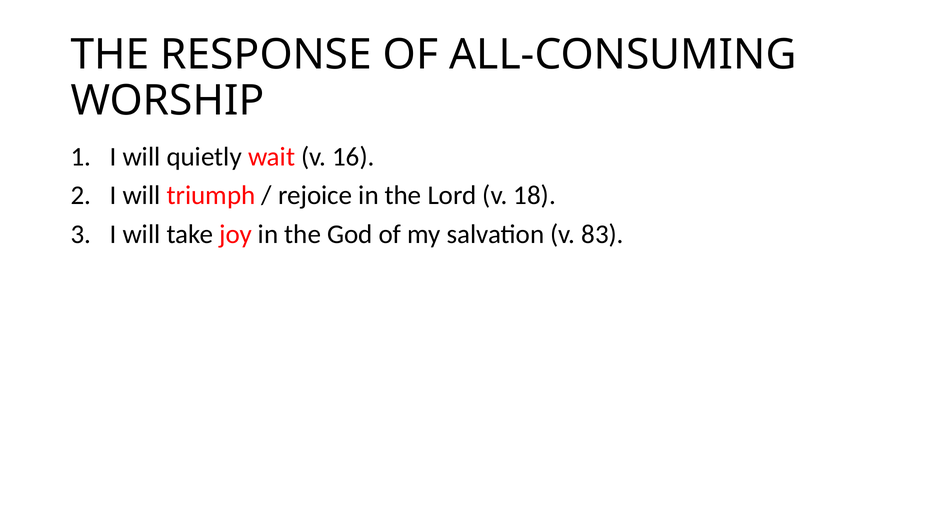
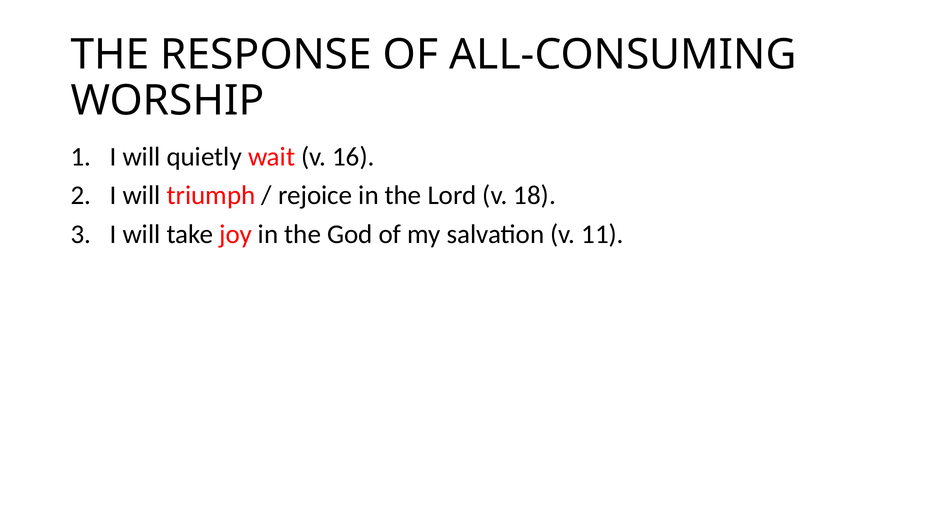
83: 83 -> 11 (603, 234)
